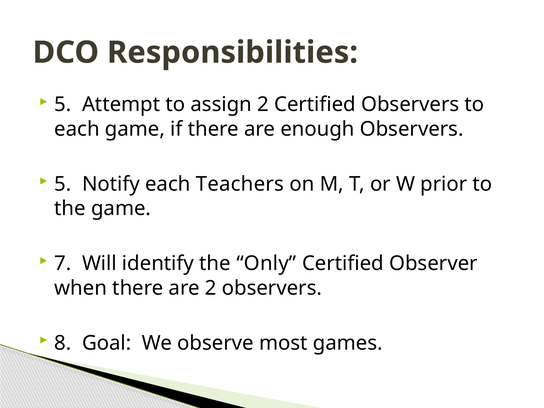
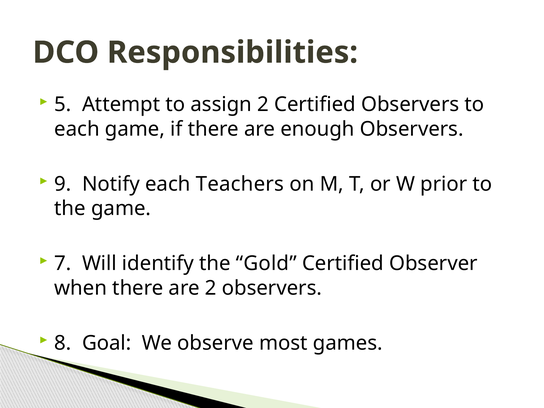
5: 5 -> 9 (63, 184)
Only: Only -> Gold (266, 264)
